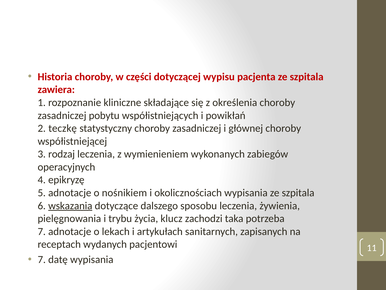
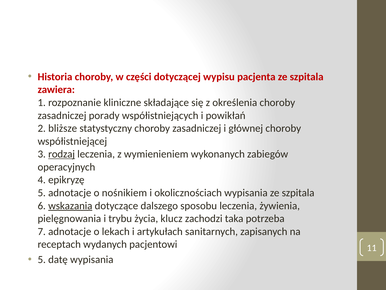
pobytu: pobytu -> porady (104, 115)
teczkę: teczkę -> bliższe (63, 128)
rodzaj underline: none -> present (62, 154)
7: 7 -> 5 (42, 259)
